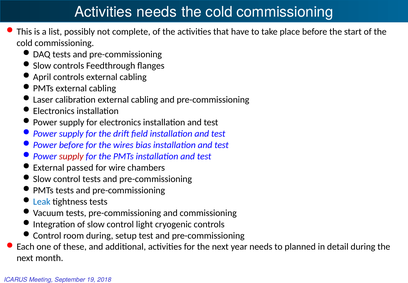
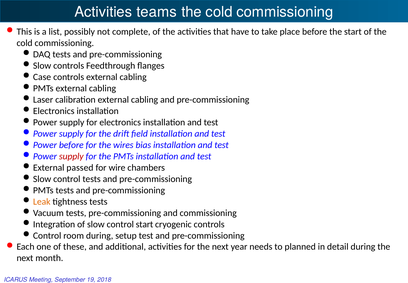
Activities needs: needs -> teams (157, 12)
April: April -> Case (42, 77)
Leak colour: blue -> orange (42, 201)
control light: light -> start (145, 224)
